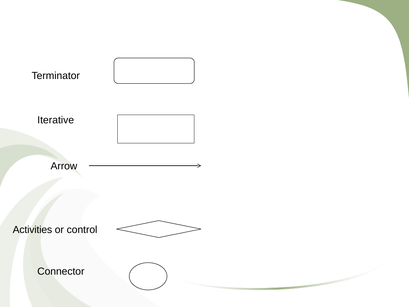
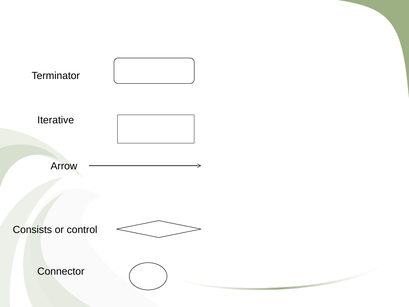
Activities: Activities -> Consists (32, 230)
